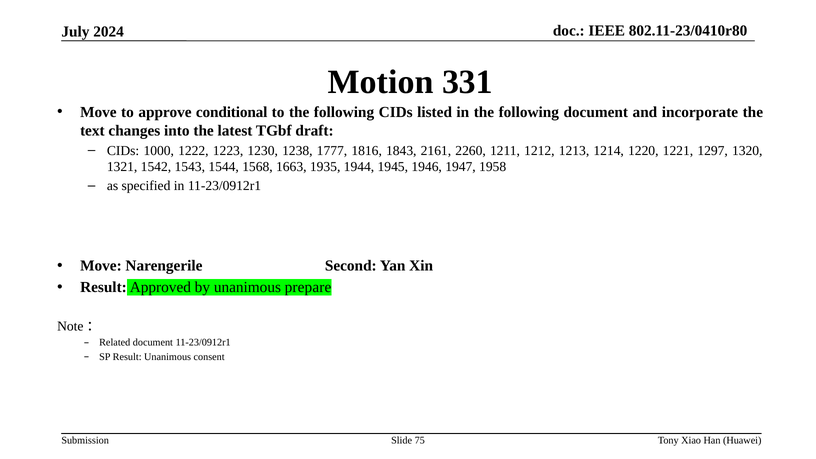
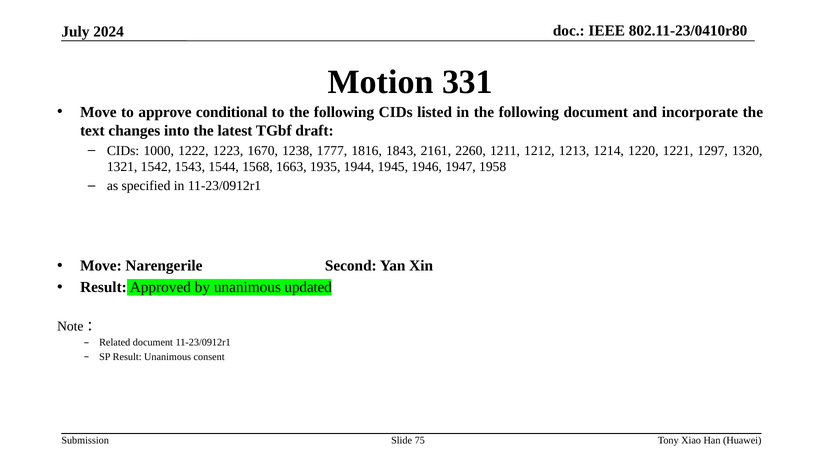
1230: 1230 -> 1670 (263, 151)
prepare: prepare -> updated (308, 287)
